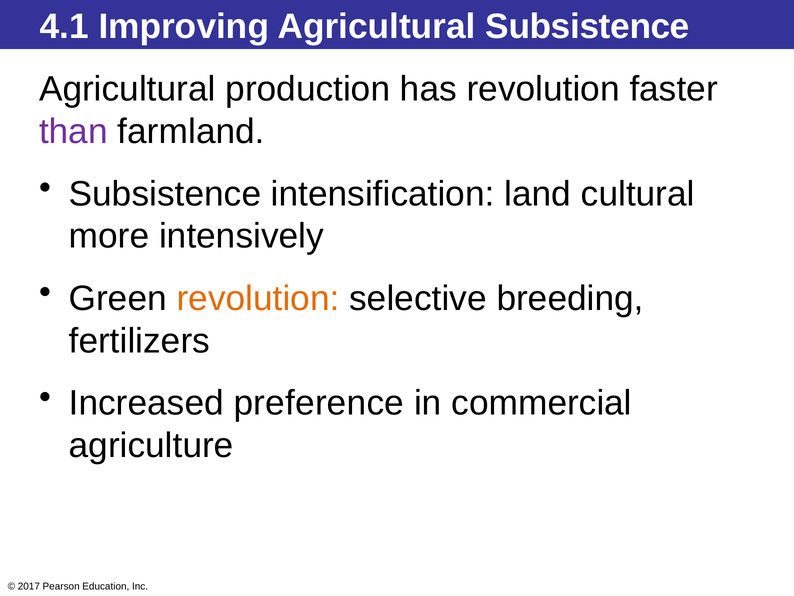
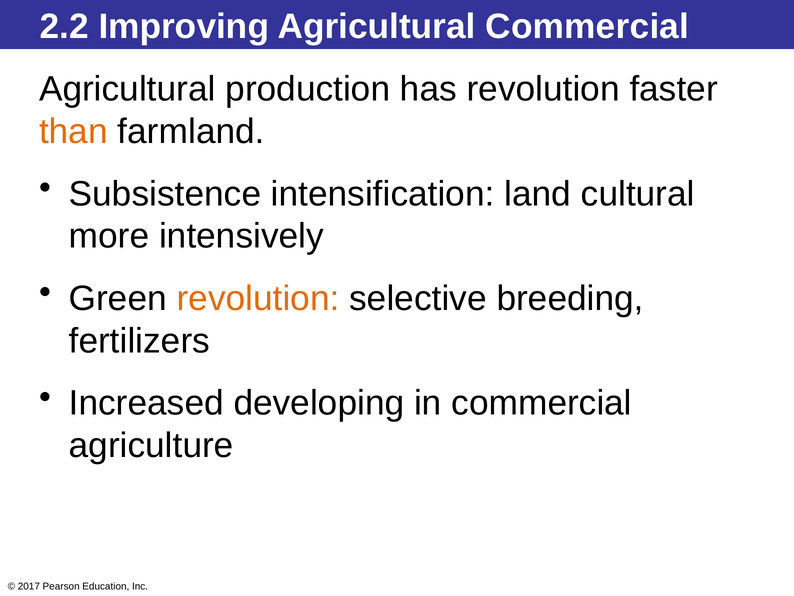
4.1: 4.1 -> 2.2 (64, 26)
Agricultural Subsistence: Subsistence -> Commercial (587, 26)
than colour: purple -> orange (73, 131)
preference: preference -> developing (319, 403)
